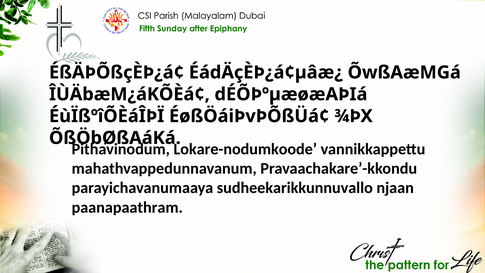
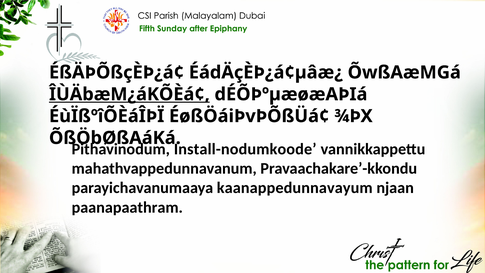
ÎÙÄbæM¿áKÕÈá¢ underline: none -> present (129, 94)
Lokare-nodumkoode: Lokare-nodumkoode -> Install-nodumkoode (245, 149)
sudheekarikkunnuvallo: sudheekarikkunnuvallo -> kaanappedunnavayum (295, 188)
